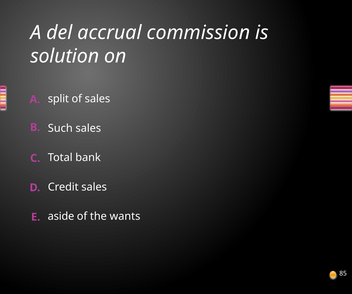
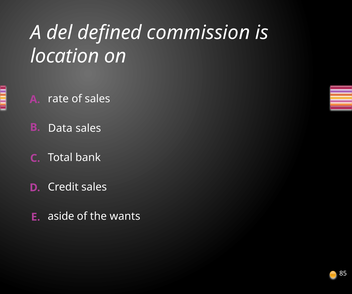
accrual: accrual -> defined (110, 33)
solution: solution -> location (65, 56)
split: split -> rate (58, 99)
Such: Such -> Data (60, 128)
